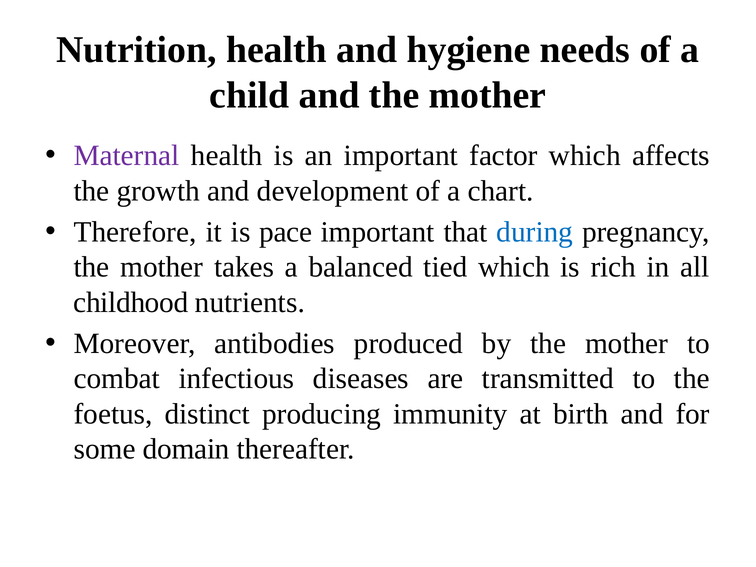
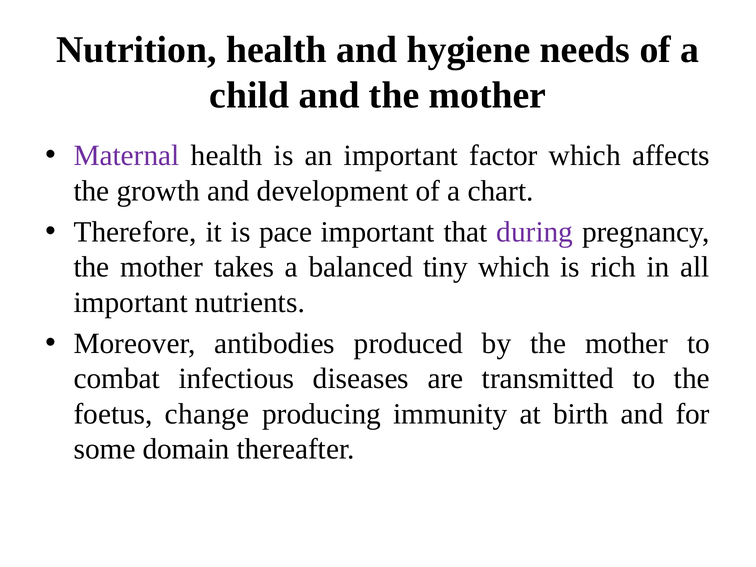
during colour: blue -> purple (535, 232)
tied: tied -> tiny (446, 267)
childhood: childhood -> important (131, 302)
distinct: distinct -> change (207, 414)
